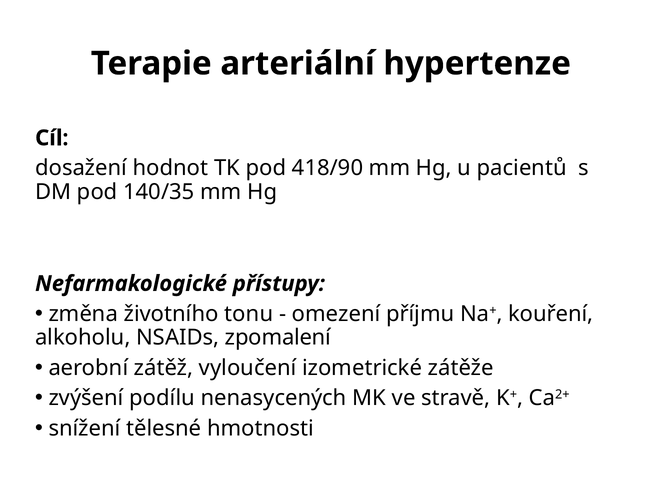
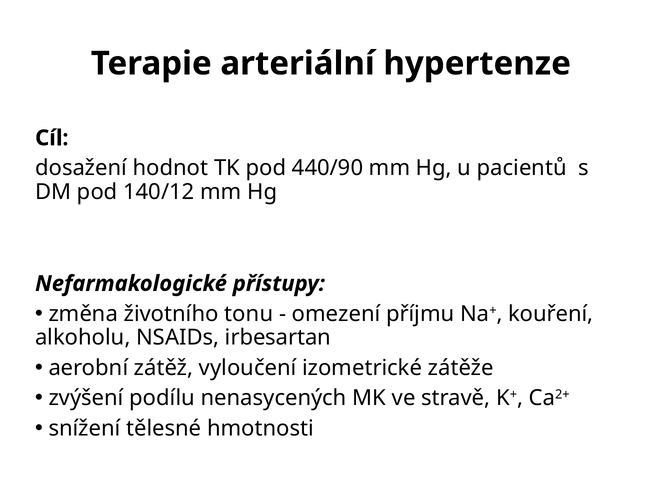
418/90: 418/90 -> 440/90 (328, 168)
140/35: 140/35 -> 140/12 (159, 192)
zpomalení: zpomalení -> irbesartan (278, 338)
